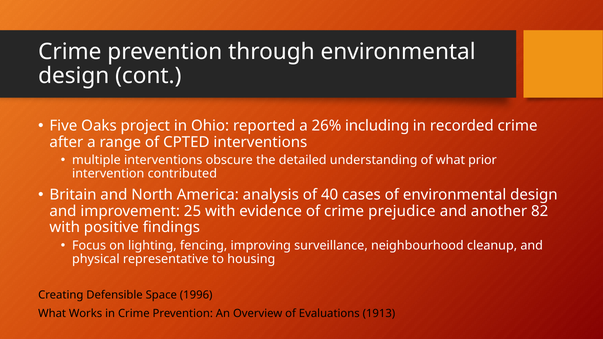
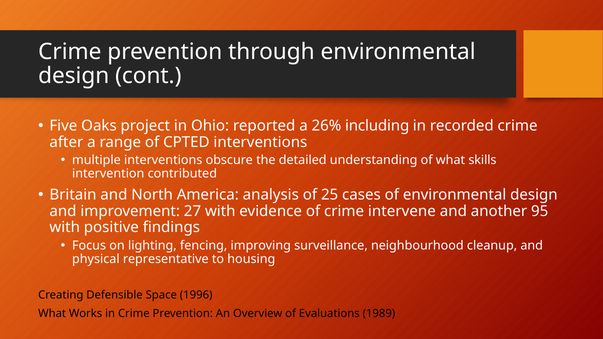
prior: prior -> skills (482, 160)
40: 40 -> 25 (330, 195)
25: 25 -> 27 (192, 211)
prejudice: prejudice -> intervene (402, 211)
82: 82 -> 95 (540, 211)
1913: 1913 -> 1989 (379, 314)
